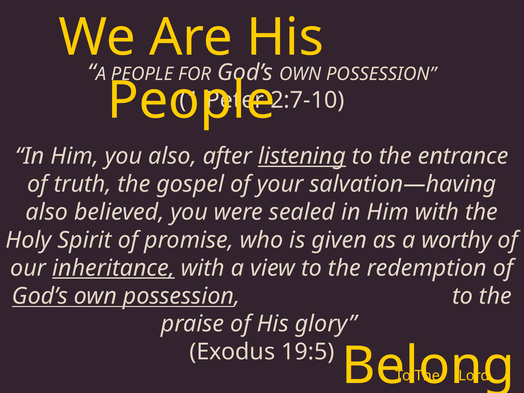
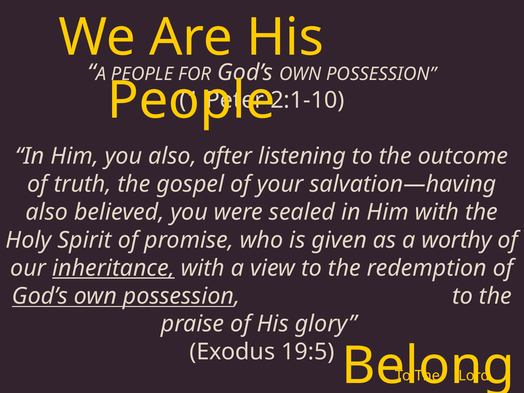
2:7-10: 2:7-10 -> 2:1-10 (307, 100)
listening underline: present -> none (302, 156)
entrance: entrance -> outcome (463, 156)
